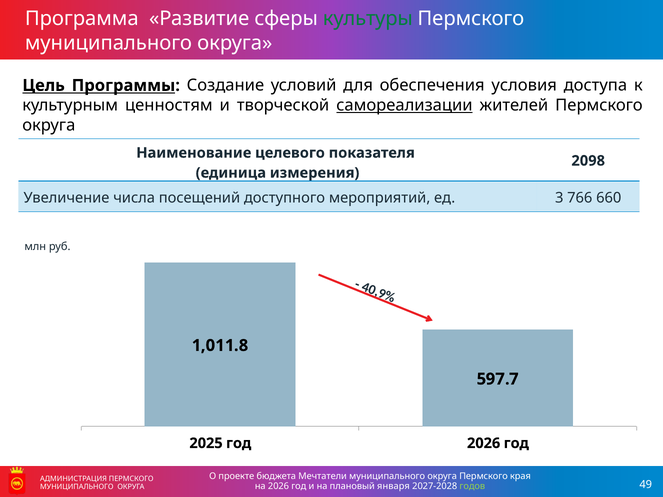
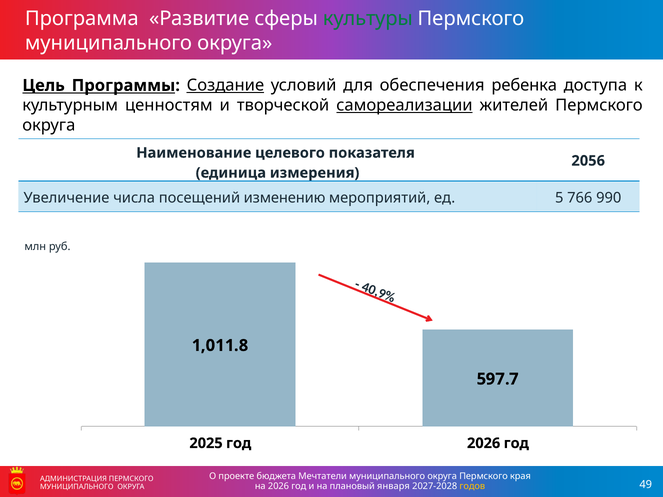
Создание underline: none -> present (225, 85)
условия: условия -> ребенка (524, 85)
2098: 2098 -> 2056 (588, 161)
доступного: доступного -> изменению (285, 198)
3: 3 -> 5 (559, 198)
660: 660 -> 990 (609, 198)
годов colour: light green -> yellow (472, 486)
